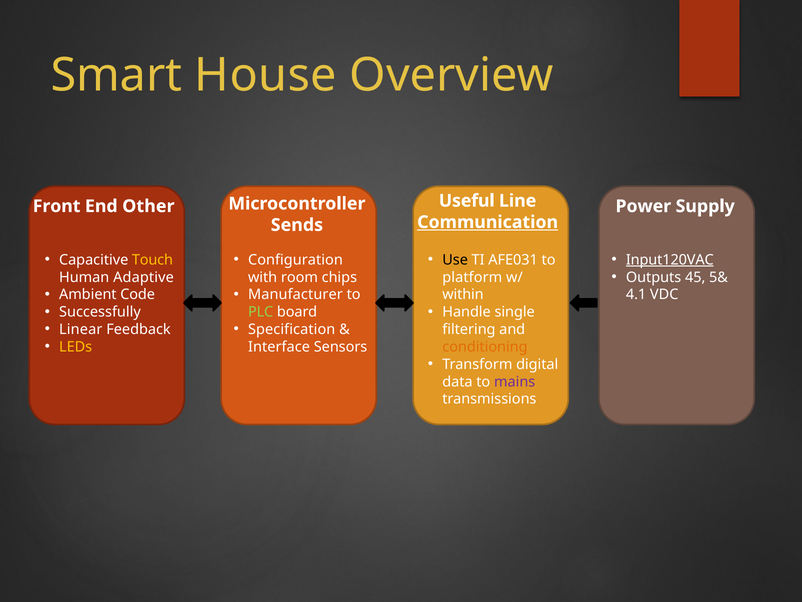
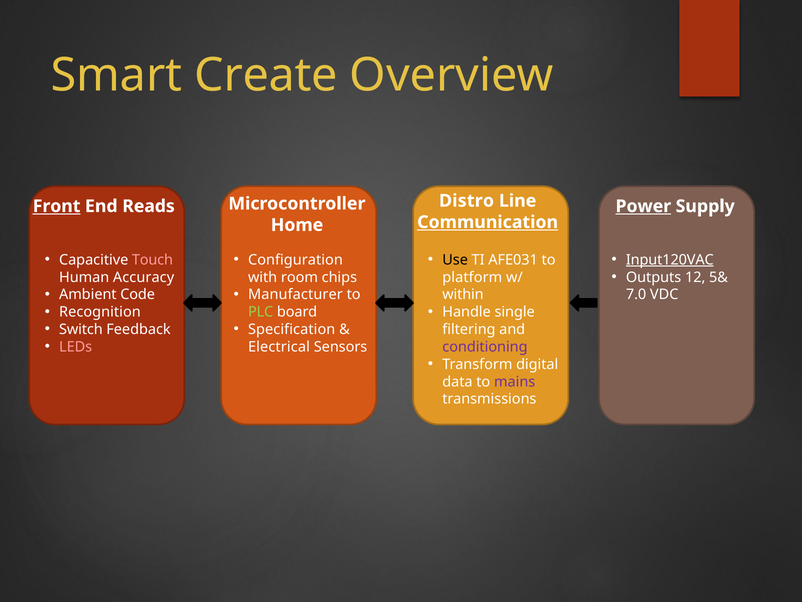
House: House -> Create (266, 75)
Useful: Useful -> Distro (467, 201)
Front underline: none -> present (57, 206)
Other: Other -> Reads (149, 206)
Power underline: none -> present (643, 206)
Sends: Sends -> Home (297, 225)
Touch colour: yellow -> pink (152, 260)
45: 45 -> 12 (695, 277)
Adaptive: Adaptive -> Accuracy (144, 277)
4.1: 4.1 -> 7.0 (636, 294)
Successfully: Successfully -> Recognition (100, 312)
Linear: Linear -> Switch (81, 329)
LEDs colour: yellow -> pink (76, 347)
Interface: Interface -> Electrical (279, 347)
conditioning colour: orange -> purple (485, 347)
